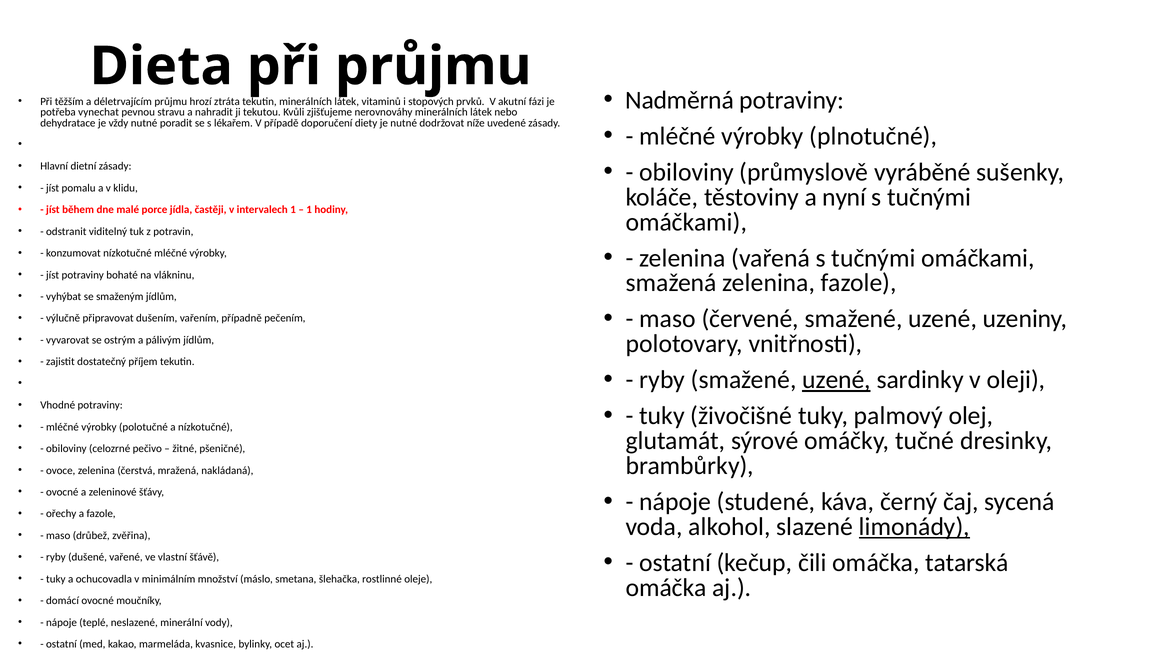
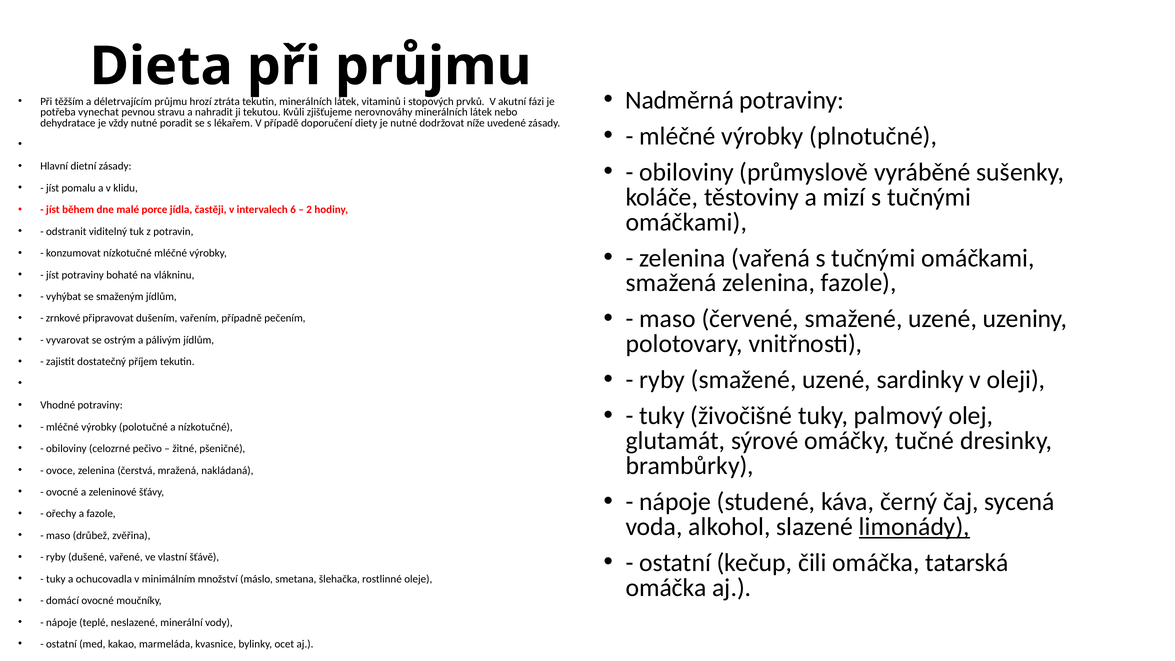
nyní: nyní -> mizí (844, 197)
intervalech 1: 1 -> 6 (293, 210)
1: 1 -> 2 (309, 210)
výlučně: výlučně -> zrnkové (63, 318)
uzené underline: present -> none (837, 380)
